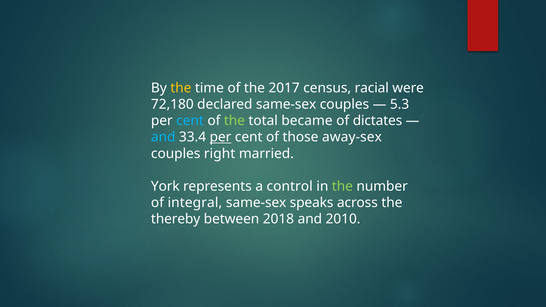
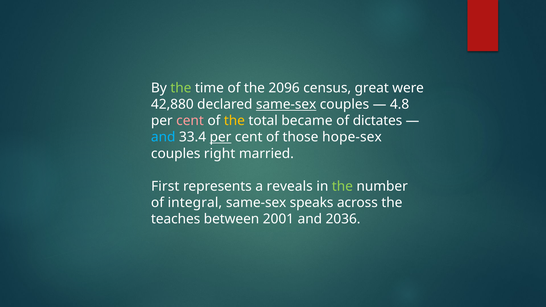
the colour: yellow -> light green (181, 88)
2017: 2017 -> 2096 (284, 88)
racial: racial -> great (372, 88)
72,180: 72,180 -> 42,880 (172, 104)
same-sex underline: none -> present (286, 104)
5.3: 5.3 -> 4.8 (400, 104)
cent colour: light blue -> pink (190, 121)
the colour: light green -> yellow (234, 121)
away-sex: away-sex -> hope-sex (352, 137)
York: York -> First (165, 186)
control: control -> reveals (290, 186)
thereby: thereby -> teaches (176, 219)
2018: 2018 -> 2001 (278, 219)
2010: 2010 -> 2036 (343, 219)
